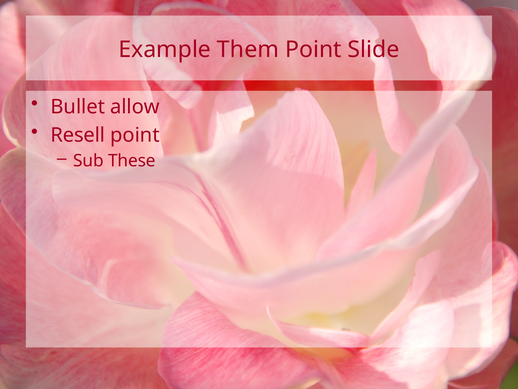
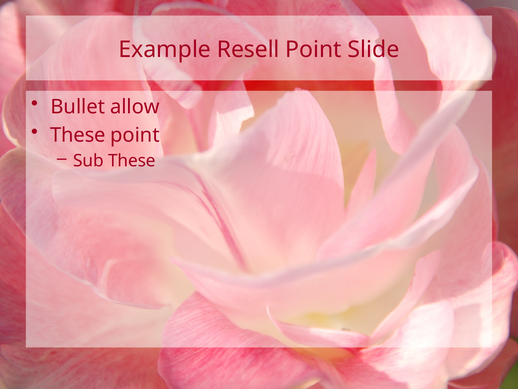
Them: Them -> Resell (248, 50)
Resell: Resell -> These (78, 135)
